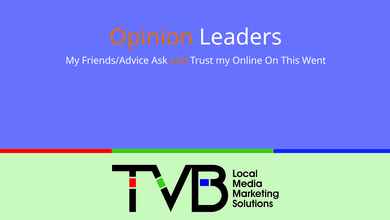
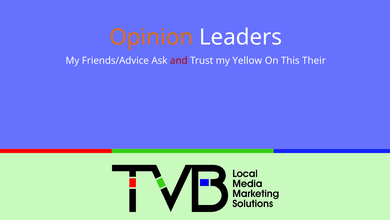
and colour: orange -> red (179, 60)
Online: Online -> Yellow (247, 60)
Went: Went -> Their (314, 60)
